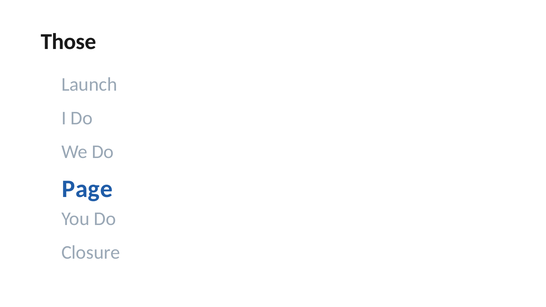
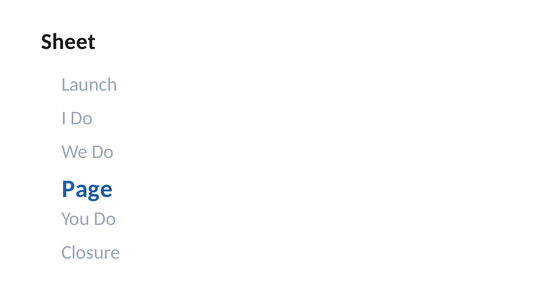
Those: Those -> Sheet (68, 42)
